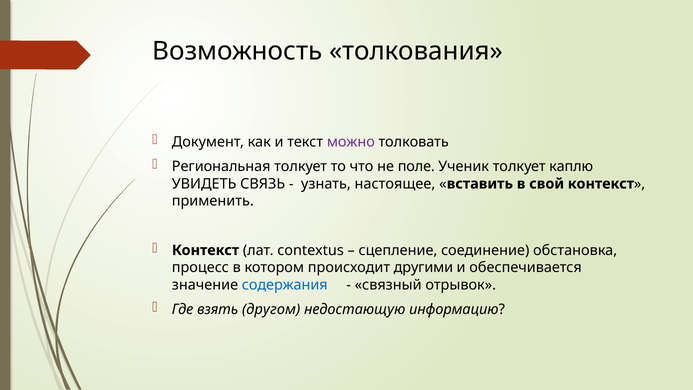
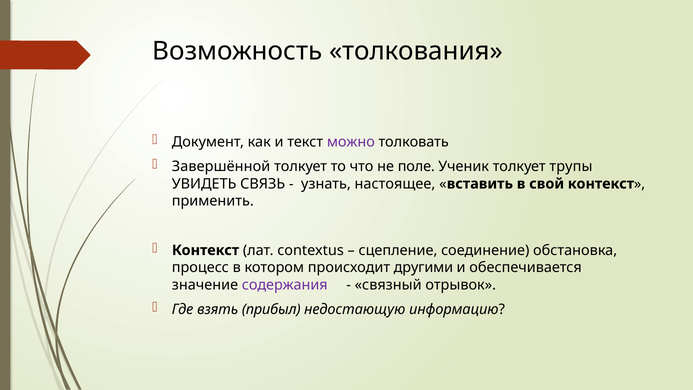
Региональная: Региональная -> Завершённой (221, 166)
каплю: каплю -> трупы (571, 166)
содержания colour: blue -> purple (285, 285)
другом: другом -> прибыл (271, 309)
